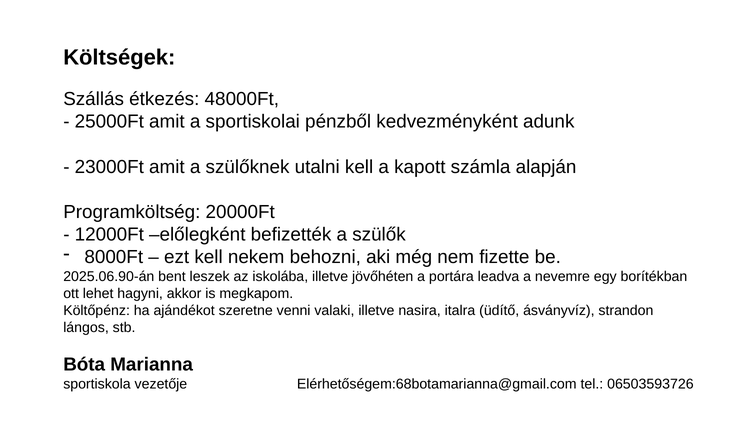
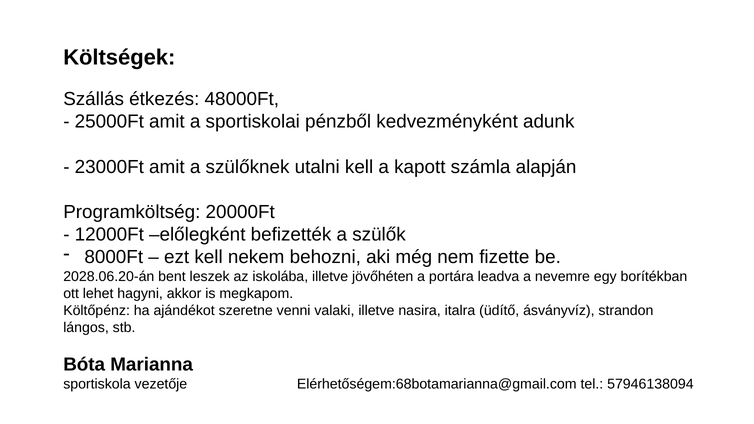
2025.06.90-án: 2025.06.90-án -> 2028.06.20-án (109, 277)
06503593726: 06503593726 -> 57946138094 (650, 384)
